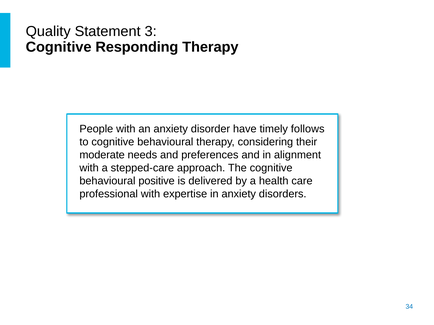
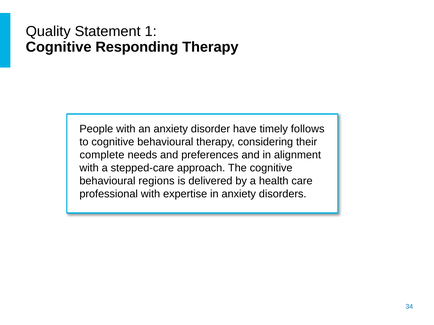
3: 3 -> 1 (151, 32)
moderate: moderate -> complete (102, 155)
positive: positive -> regions (157, 181)
